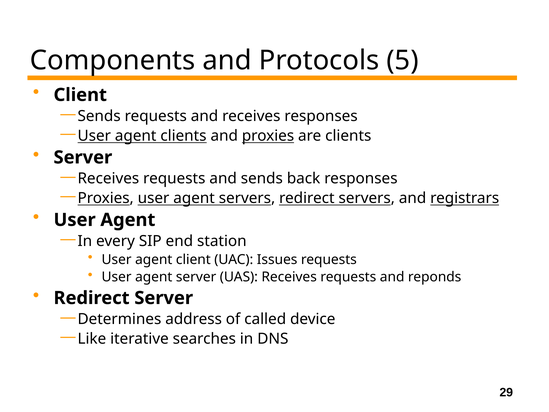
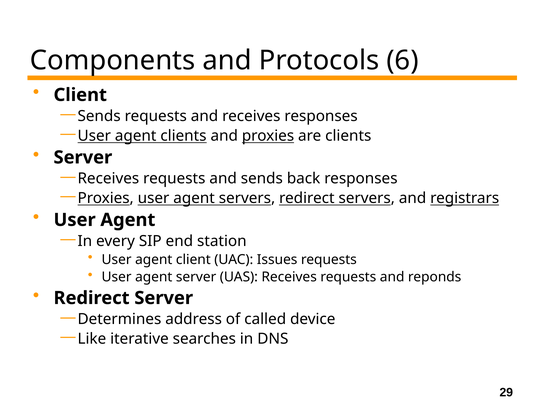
5: 5 -> 6 (403, 60)
